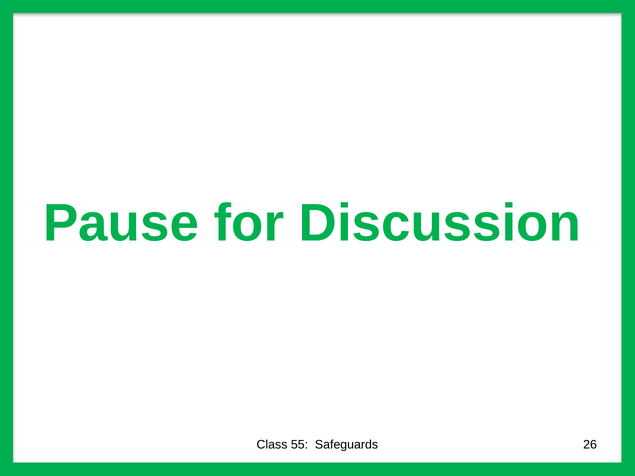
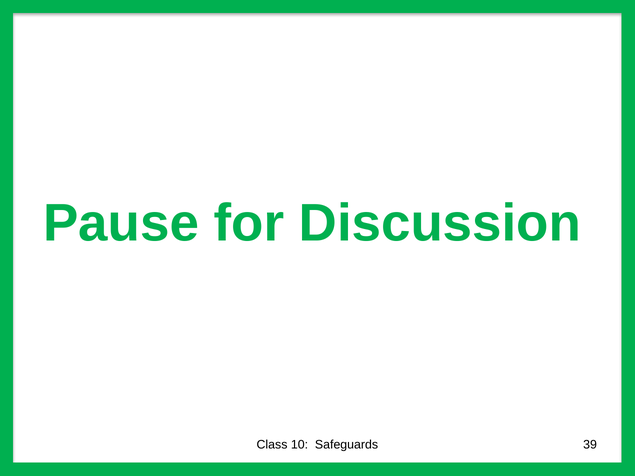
55: 55 -> 10 (300, 445)
26: 26 -> 39 (590, 445)
